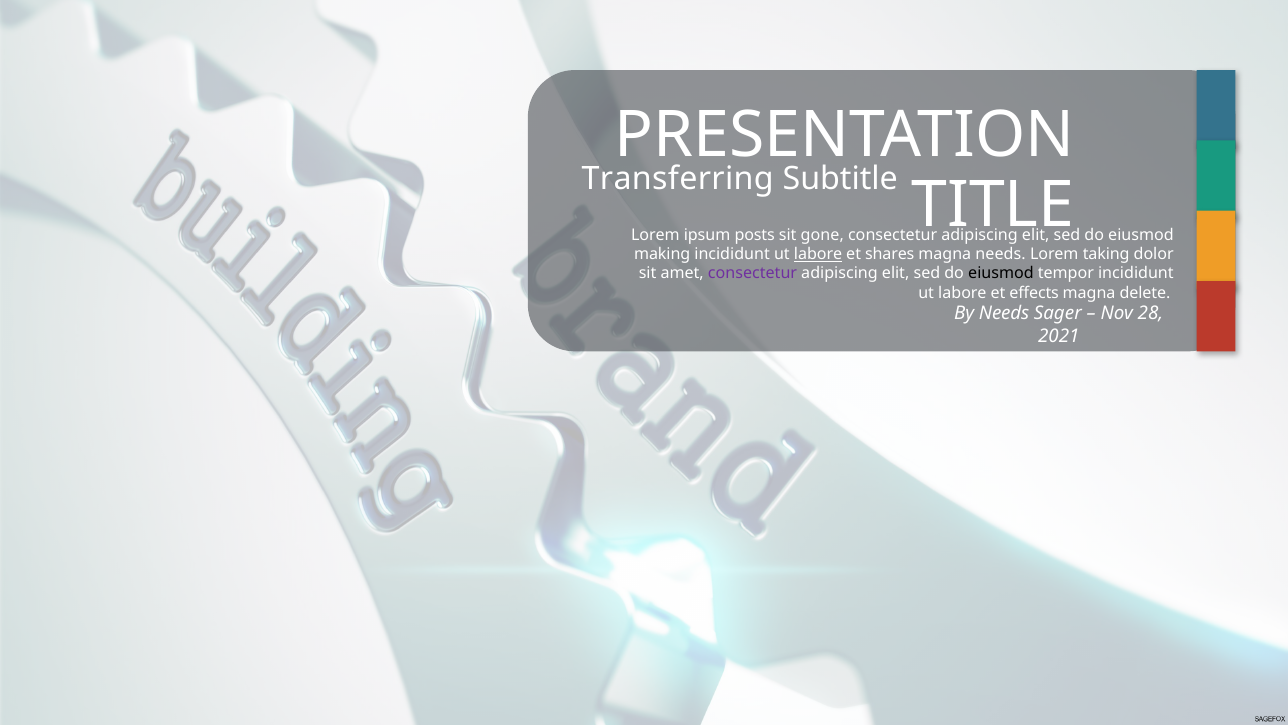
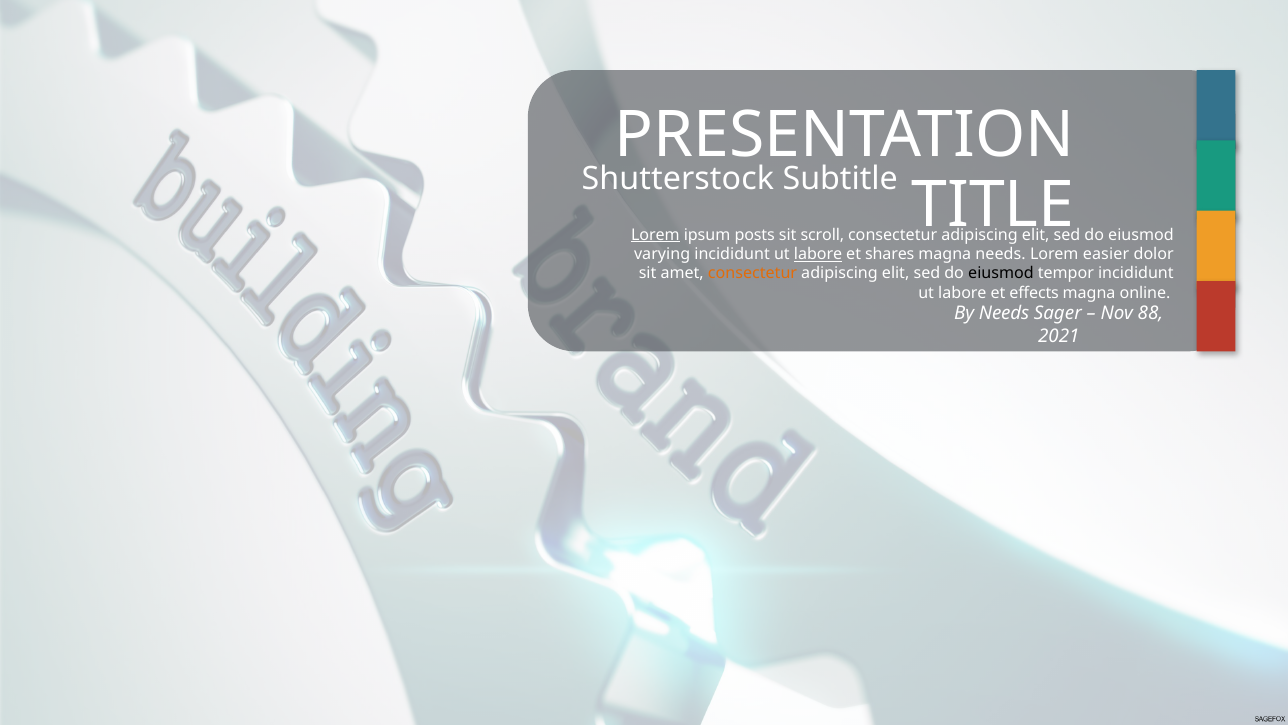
Transferring: Transferring -> Shutterstock (678, 179)
Lorem underline: none -> present (655, 235)
gone: gone -> scroll (822, 235)
making: making -> varying (662, 254)
taking: taking -> easier (1106, 254)
consectetur colour: purple -> orange (753, 273)
delete: delete -> online (1145, 293)
28: 28 -> 88 (1150, 314)
